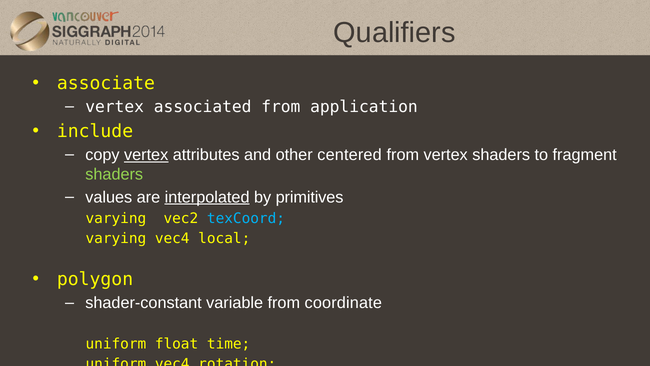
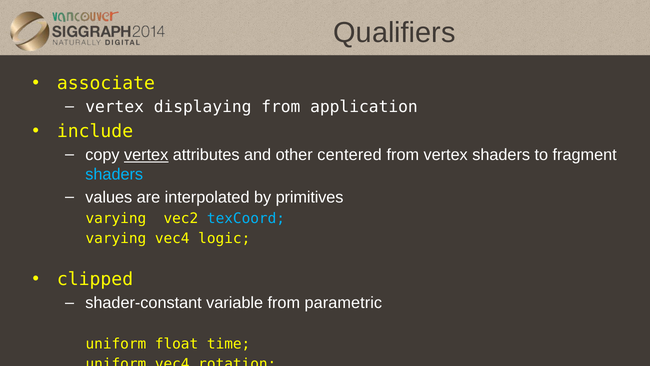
associated: associated -> displaying (203, 107)
shaders colour: light green -> light blue (114, 174)
interpolated underline: present -> none (207, 197)
local: local -> logic (224, 238)
polygon: polygon -> clipped (95, 279)
coordinate: coordinate -> parametric (343, 303)
